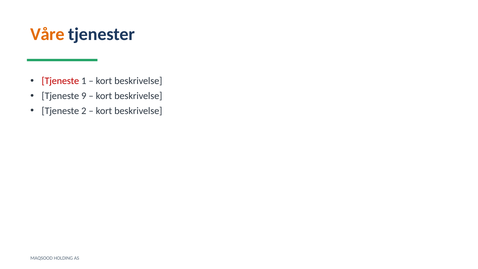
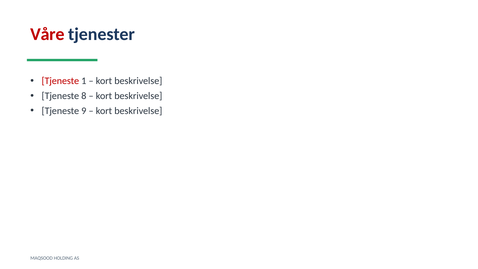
Våre colour: orange -> red (47, 34)
9: 9 -> 8 (84, 96)
2: 2 -> 9 (84, 111)
